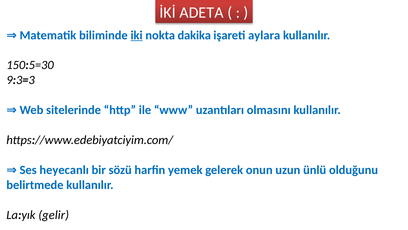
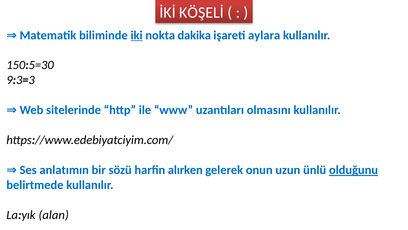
ADETA: ADETA -> KÖŞELİ (202, 13)
heyecanlı: heyecanlı -> anlatımın (64, 170)
yemek: yemek -> alırken (185, 170)
olduğunu underline: none -> present (354, 170)
gelir: gelir -> alan (54, 215)
